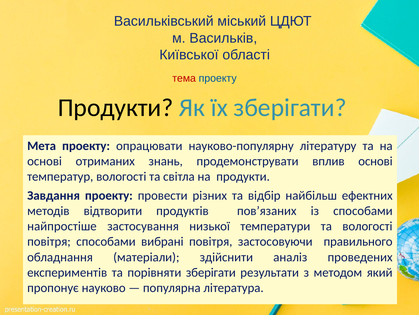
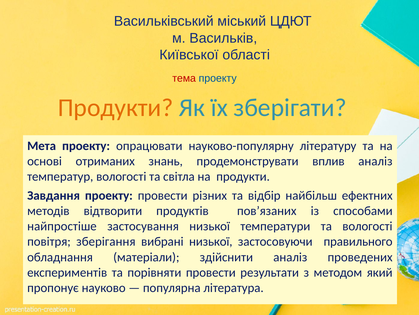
Продукти colour: black -> orange (116, 107)
вплив основі: основі -> аналіз (375, 161)
повітря способами: способами -> зберігання (106, 241)
вибрані повітря: повітря -> низької (211, 241)
порівняти зберігати: зберігати -> провести (211, 272)
